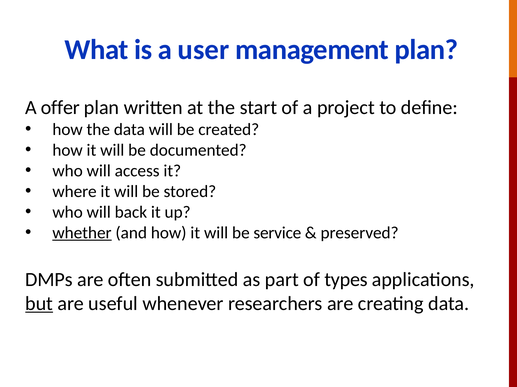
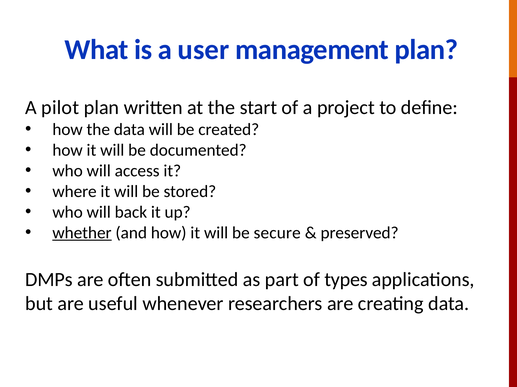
offer: offer -> pilot (60, 108)
service: service -> secure (277, 233)
but underline: present -> none (39, 304)
